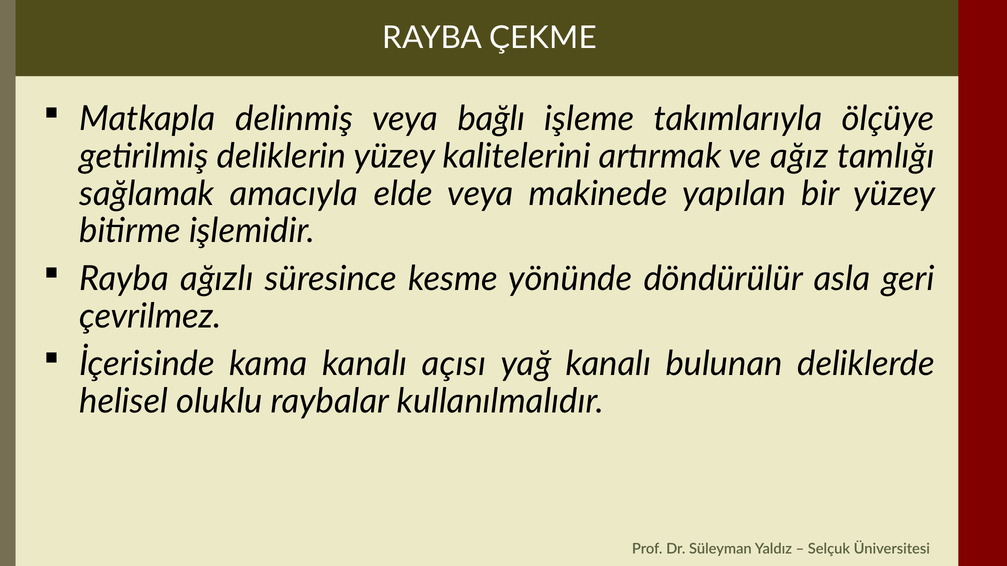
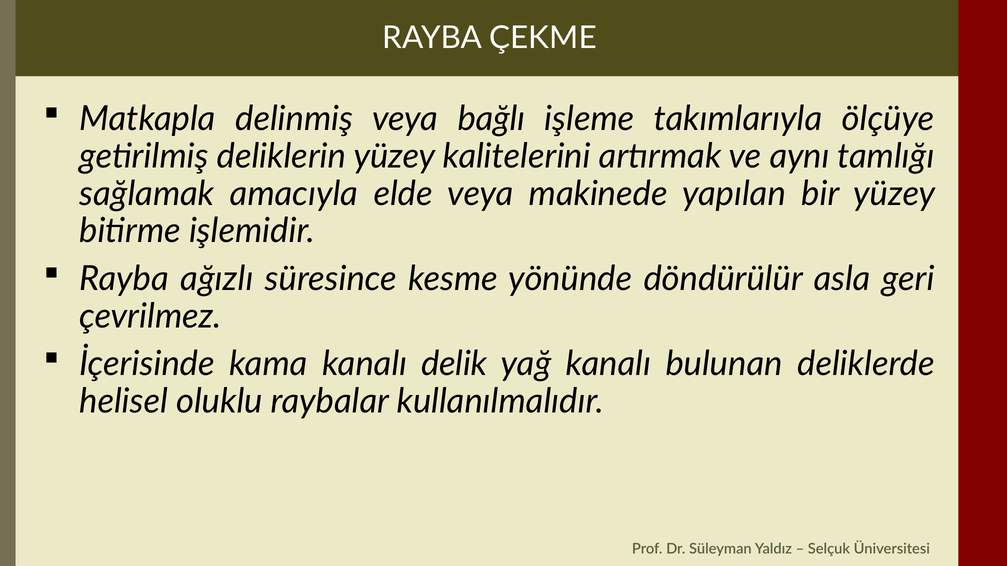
ağız: ağız -> aynı (800, 156)
açısı: açısı -> delik (454, 364)
